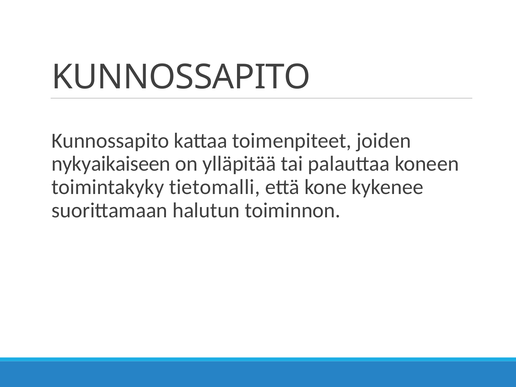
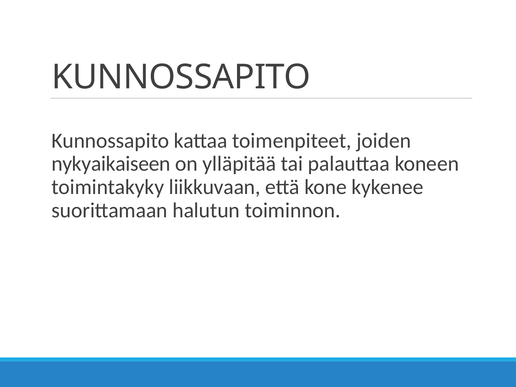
tietomalli: tietomalli -> liikkuvaan (215, 187)
